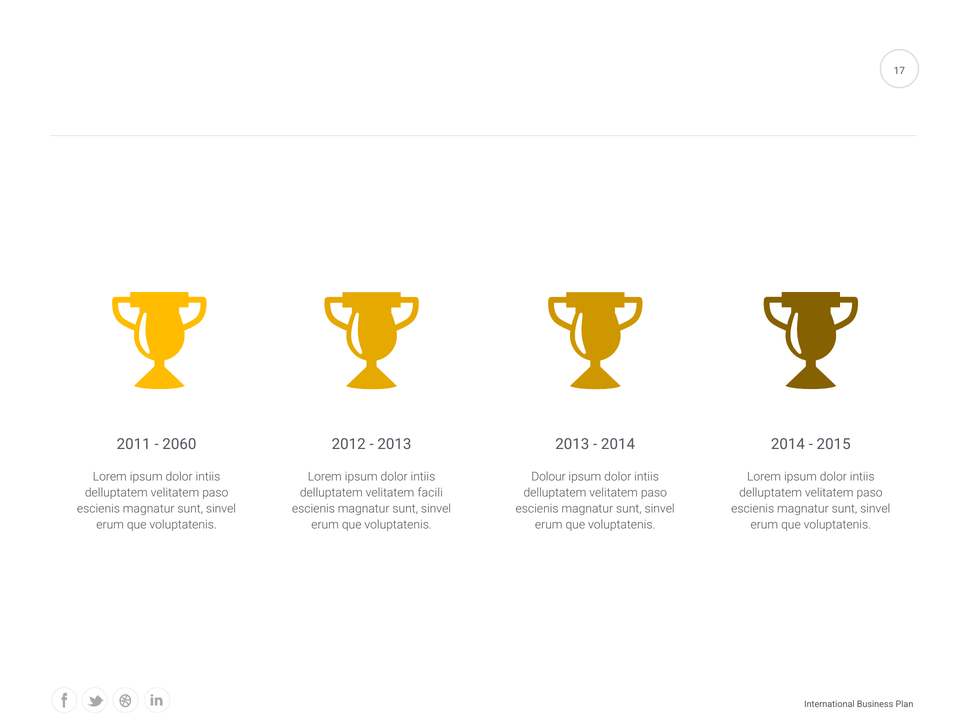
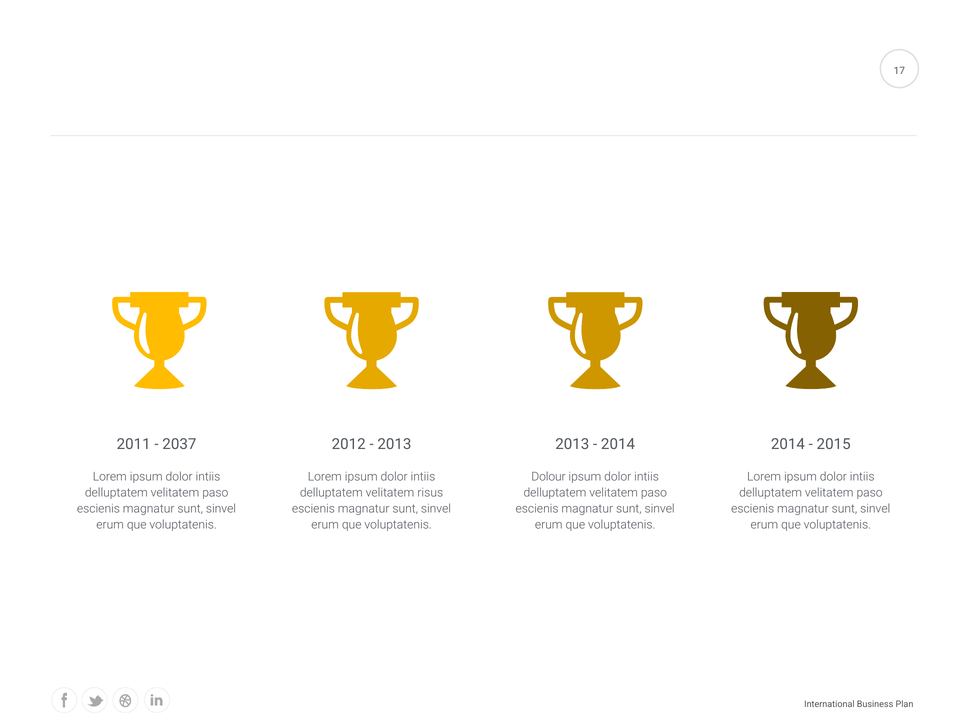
2060: 2060 -> 2037 (179, 444)
facili: facili -> risus (430, 493)
